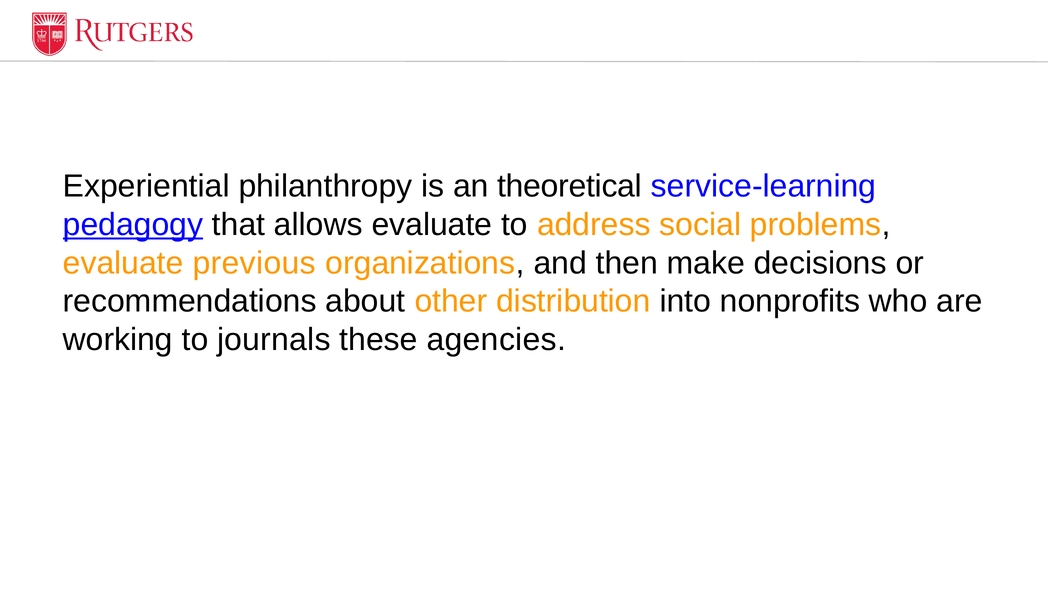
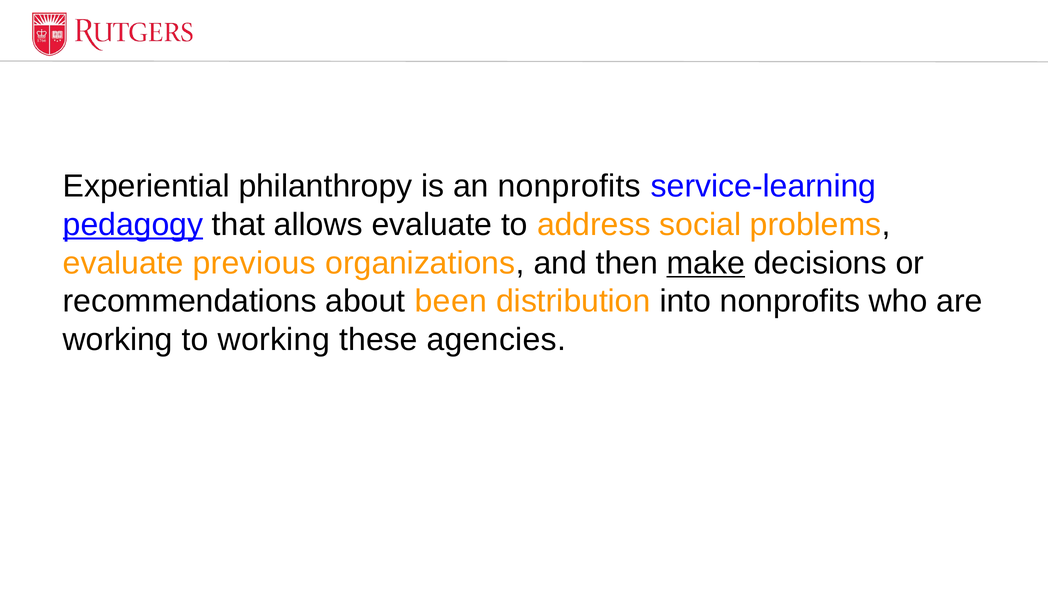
an theoretical: theoretical -> nonprofits (569, 186)
make underline: none -> present (706, 263)
other: other -> been (451, 302)
to journals: journals -> working (274, 340)
